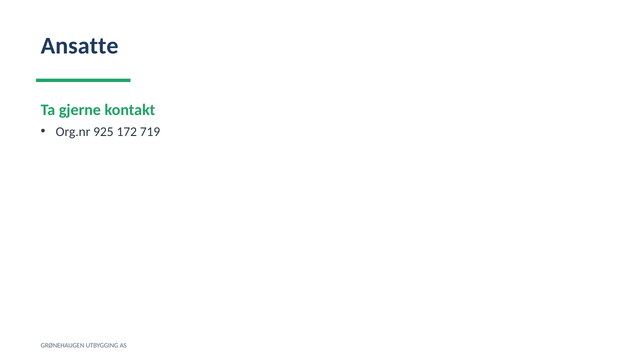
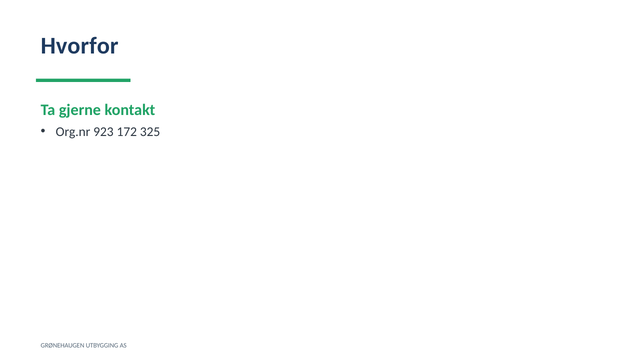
Ansatte: Ansatte -> Hvorfor (80, 46)
925: 925 -> 923 (103, 132)
719: 719 -> 325 (150, 132)
